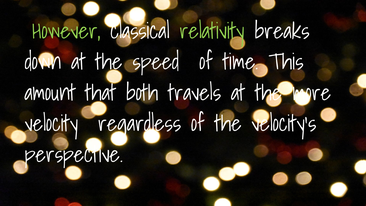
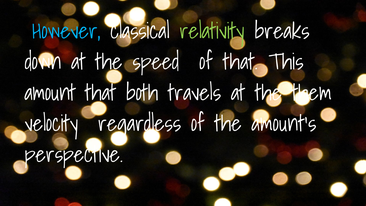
However colour: light green -> light blue (66, 31)
of time: time -> that (241, 62)
more: more -> them (312, 93)
velocity’s: velocity’s -> amount’s (284, 124)
